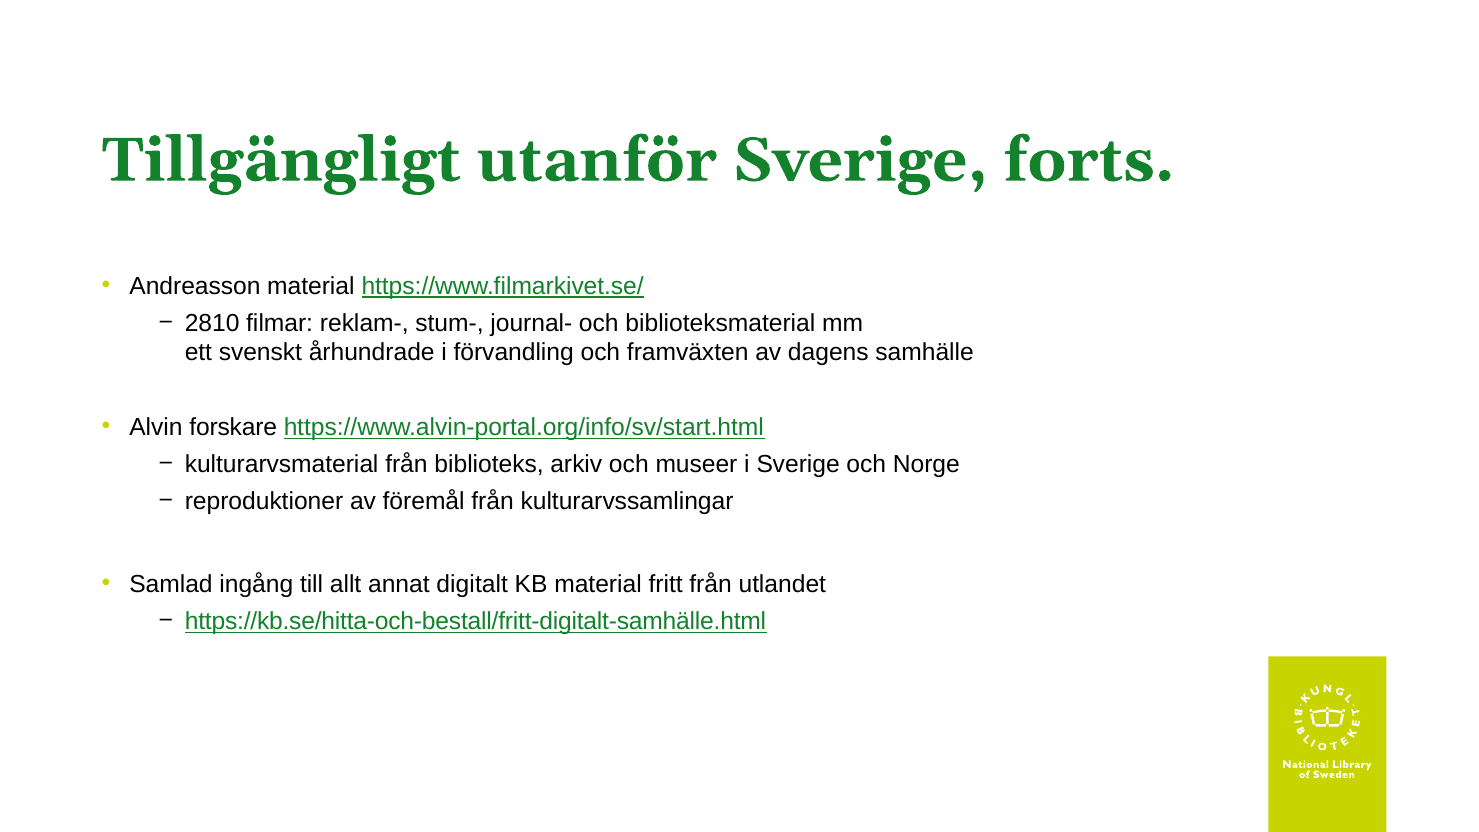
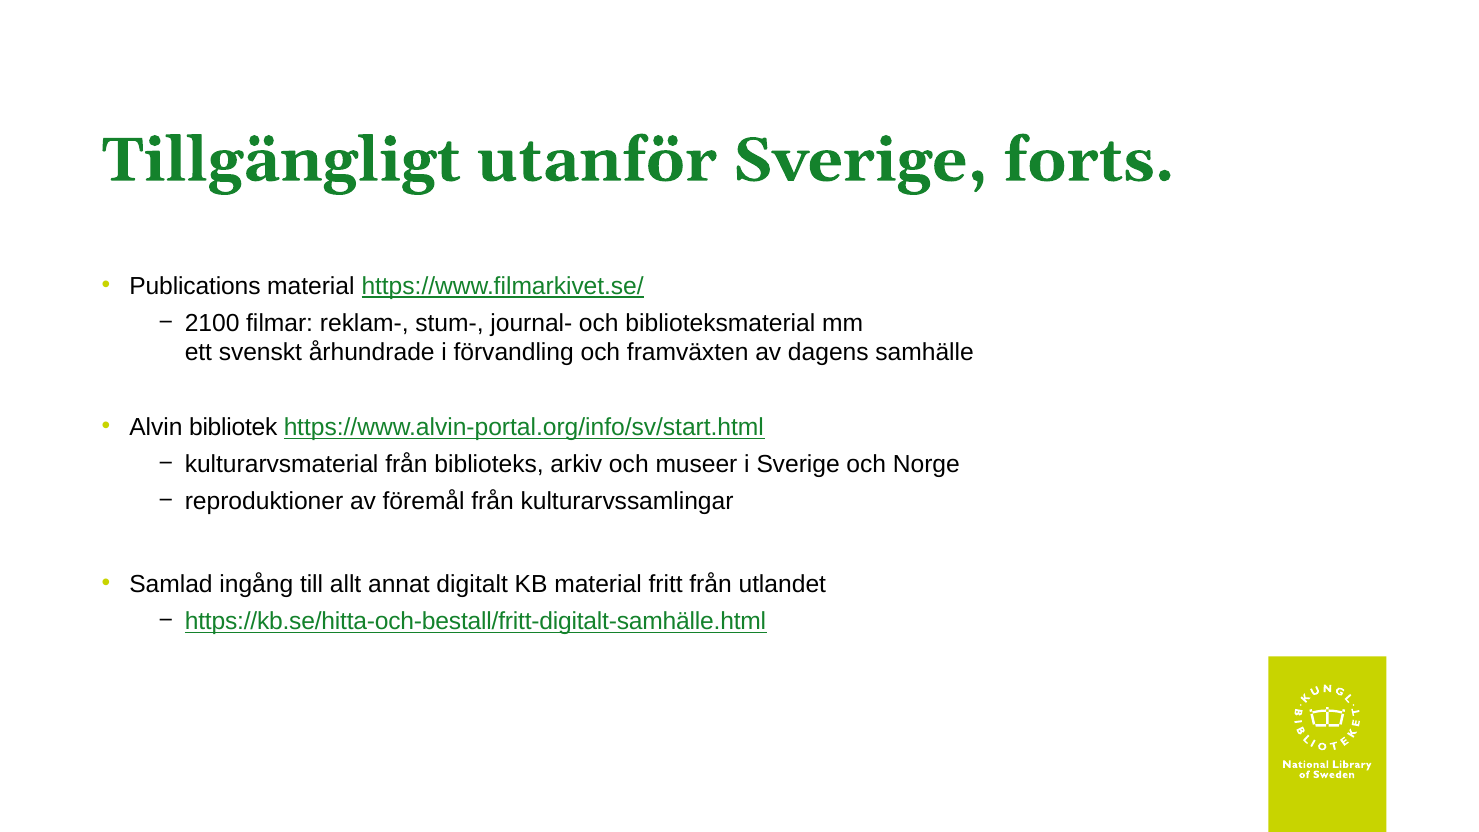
Andreasson: Andreasson -> Publications (195, 286)
2810: 2810 -> 2100 (212, 323)
forskare: forskare -> bibliotek (233, 427)
